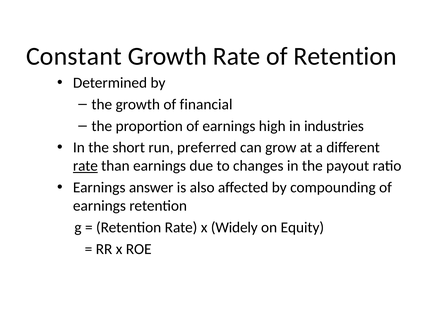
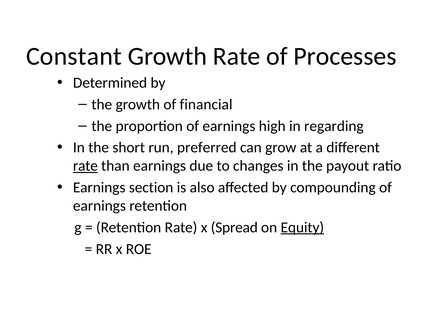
of Retention: Retention -> Processes (345, 56)
industries: industries -> regarding (334, 126)
answer: answer -> section (151, 188)
Widely: Widely -> Spread (234, 228)
Equity underline: none -> present (302, 228)
